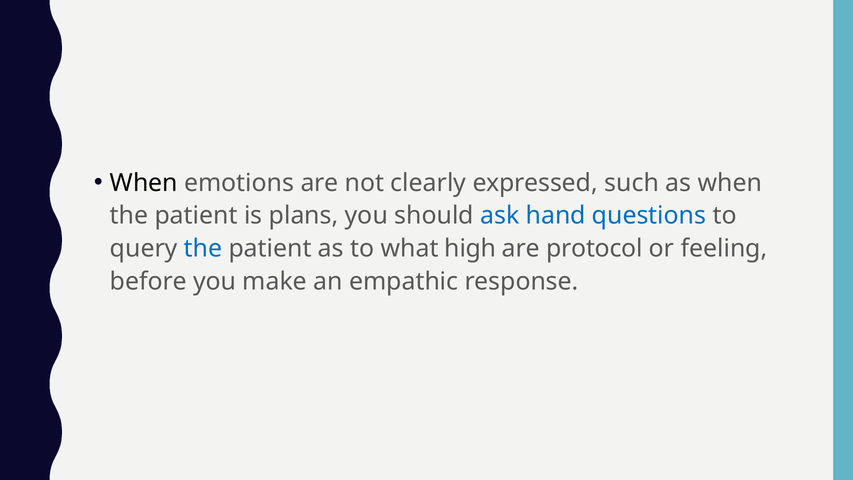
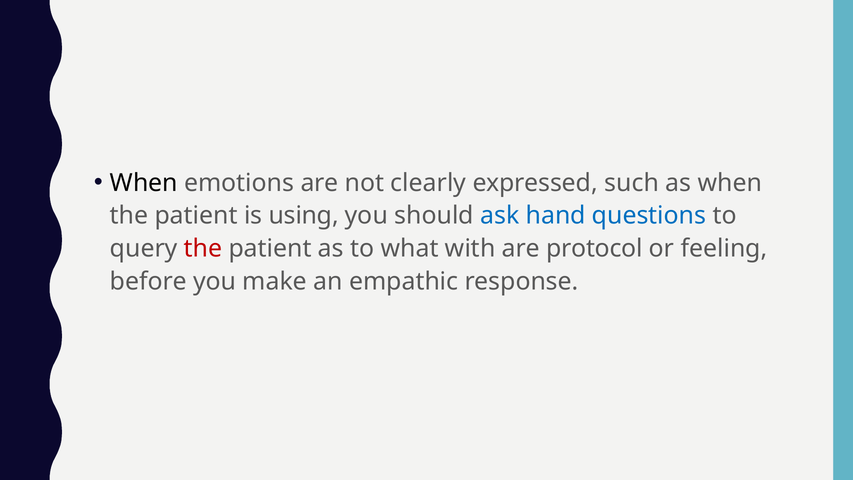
plans: plans -> using (304, 216)
the colour: blue -> red (203, 248)
high: high -> with (470, 248)
